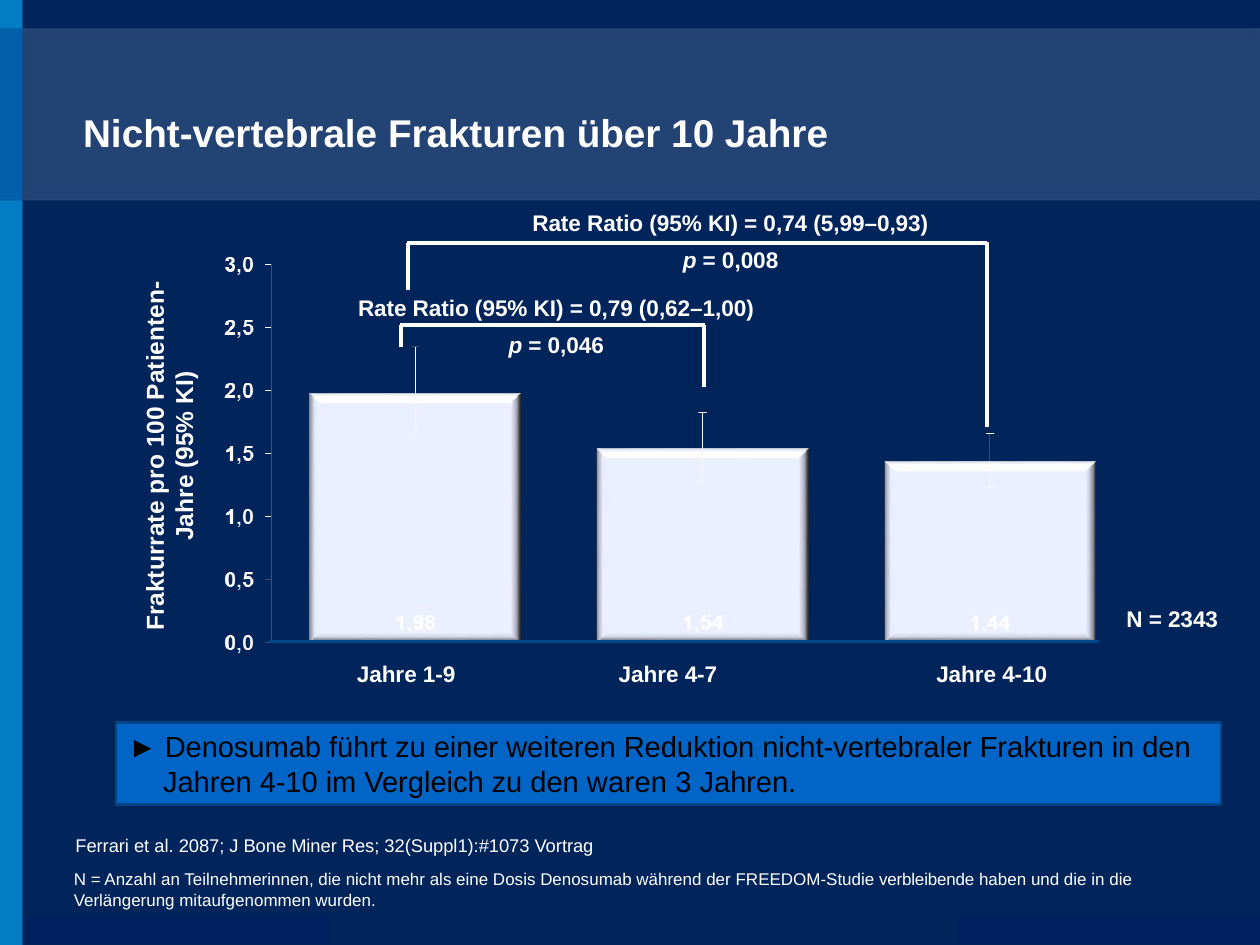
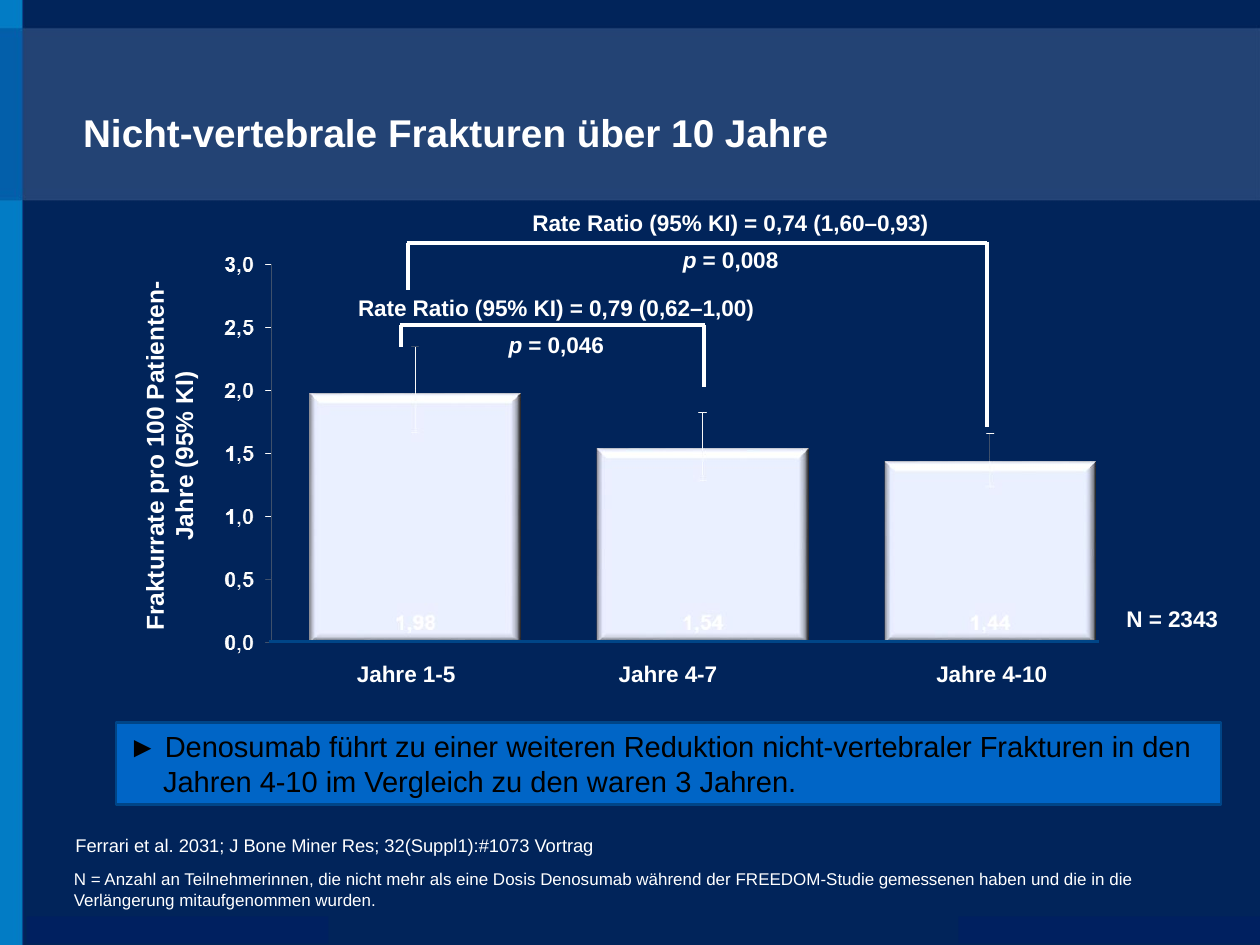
5,99–0,93: 5,99–0,93 -> 1,60–0,93 (871, 224)
1-9: 1-9 -> 1-5 (439, 675)
2087: 2087 -> 2031 (202, 847)
verbleibende: verbleibende -> gemessenen (927, 880)
